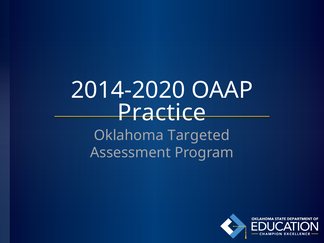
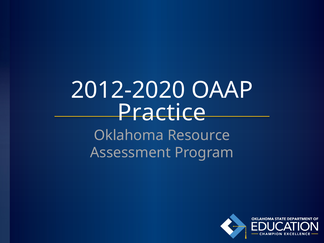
2014-2020: 2014-2020 -> 2012-2020 (128, 90)
Targeted: Targeted -> Resource (199, 135)
